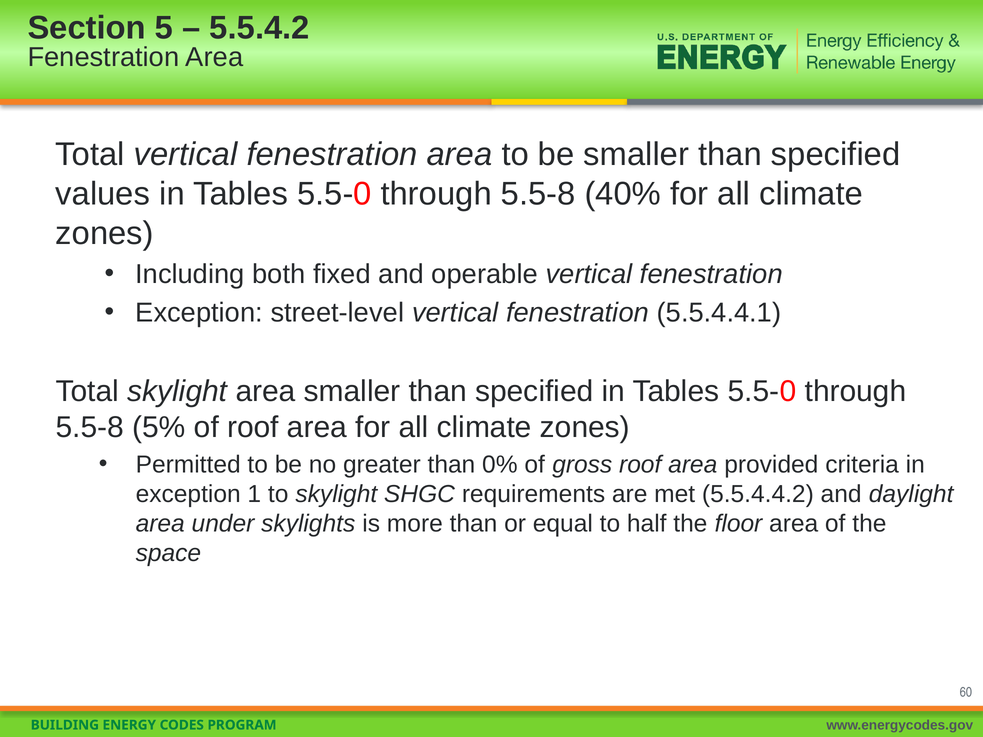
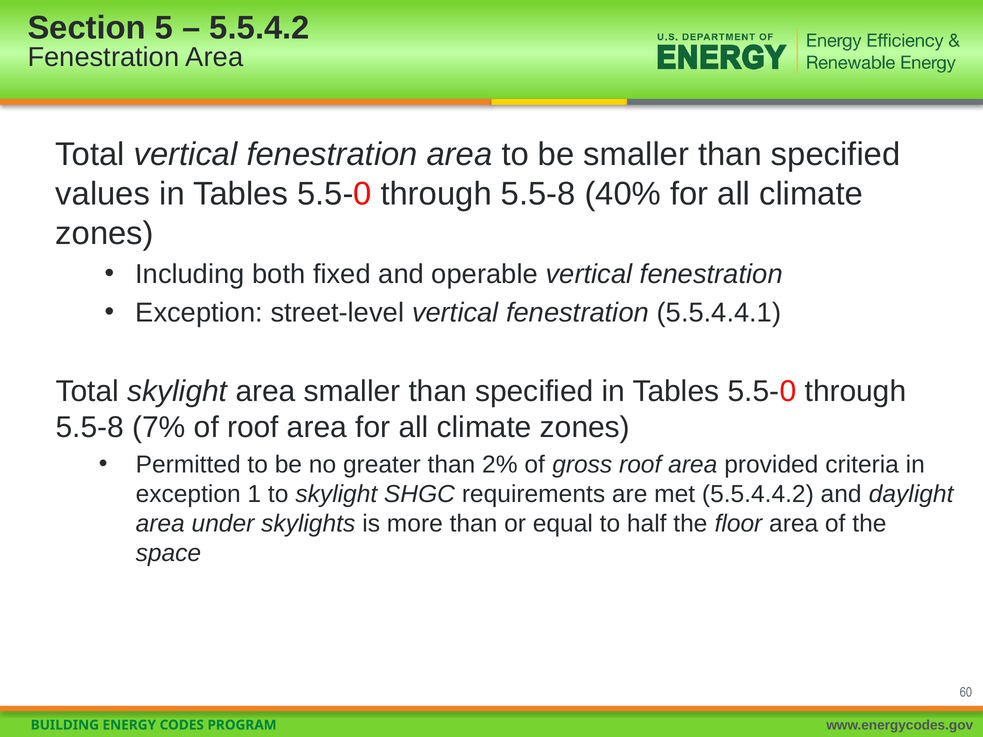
5%: 5% -> 7% (159, 428)
0%: 0% -> 2% (500, 465)
